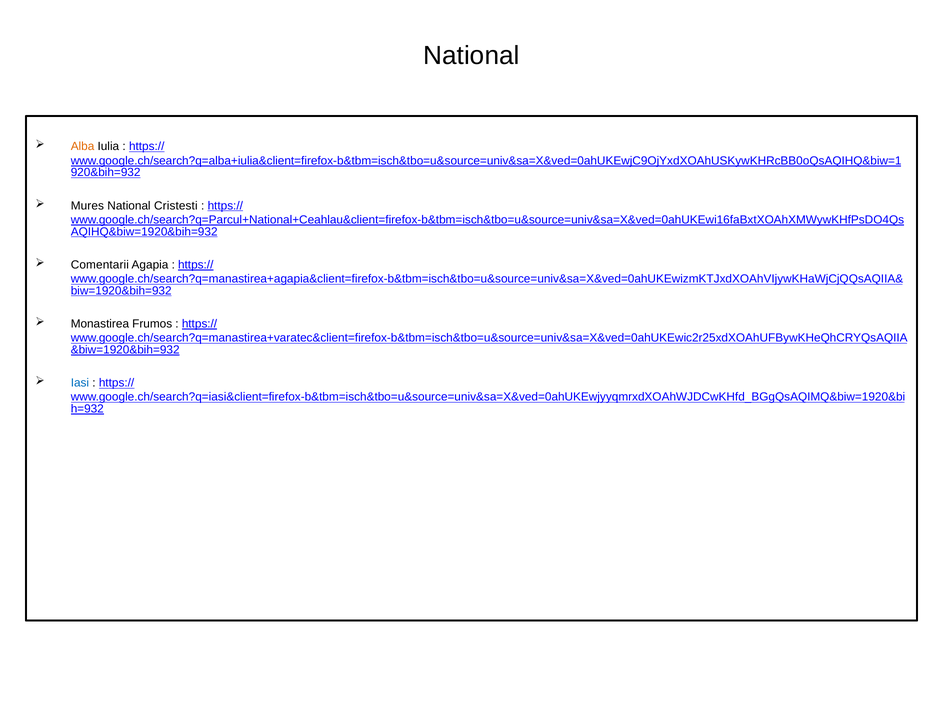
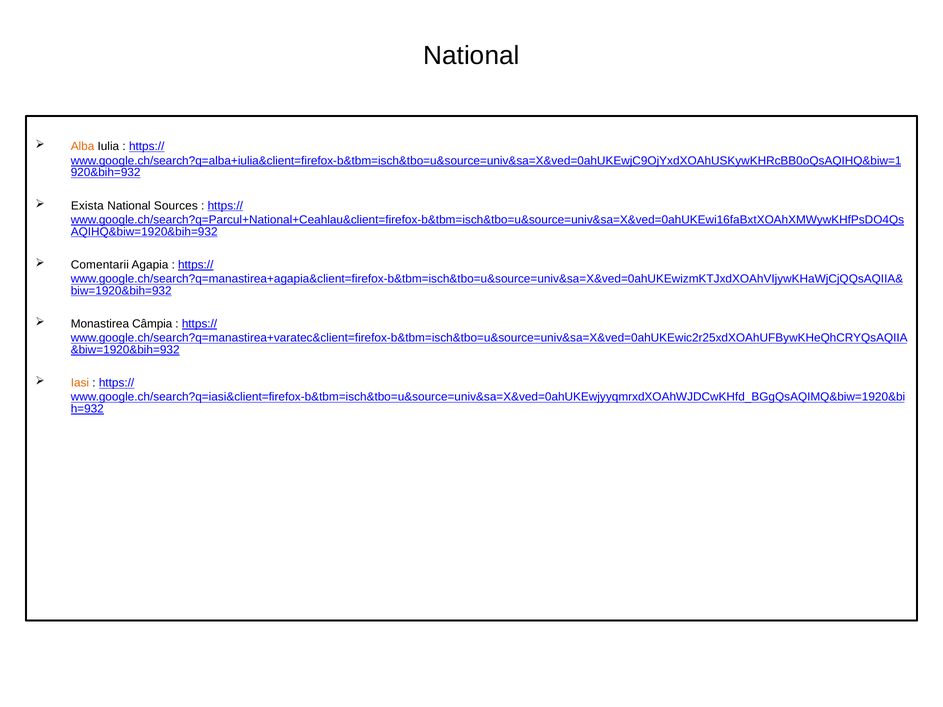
Mures: Mures -> Exista (87, 206)
Cristesti: Cristesti -> Sources (176, 206)
Frumos: Frumos -> Câmpia (152, 324)
Iasi colour: blue -> orange (80, 383)
